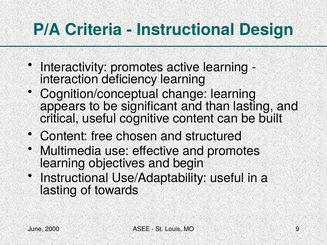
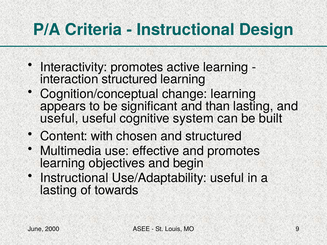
interaction deficiency: deficiency -> structured (129, 79)
critical: critical -> useful (59, 119)
cognitive content: content -> system (193, 119)
free: free -> with (102, 136)
